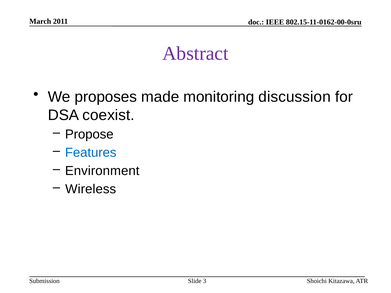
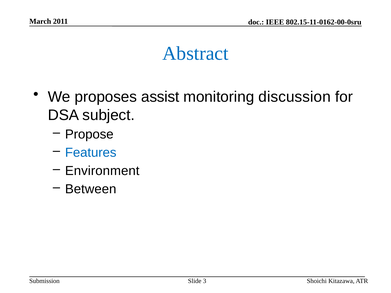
Abstract colour: purple -> blue (195, 53)
made: made -> assist (160, 97)
coexist: coexist -> subject (109, 115)
Wireless: Wireless -> Between (91, 189)
